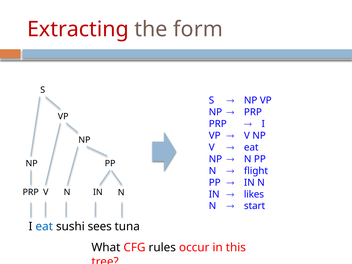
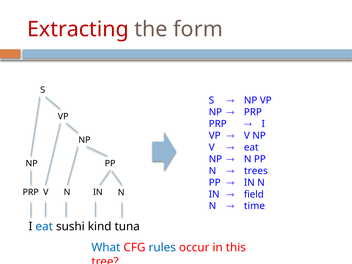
flight: flight -> trees (256, 171)
likes: likes -> field (254, 194)
start: start -> time (254, 206)
sees: sees -> kind (100, 226)
What colour: black -> blue (106, 248)
rules colour: black -> blue (162, 248)
